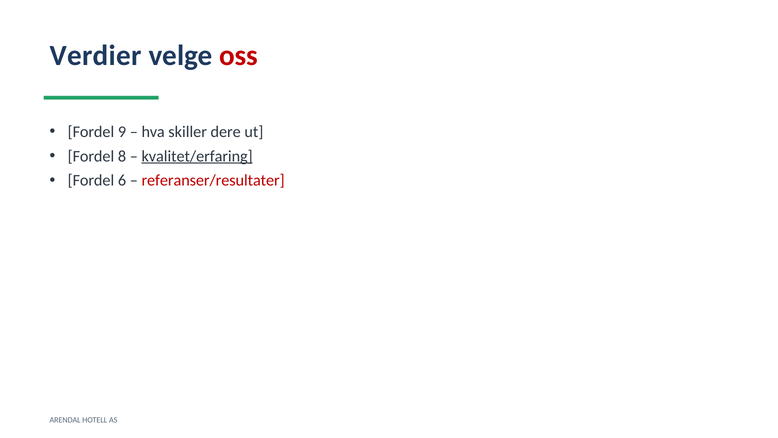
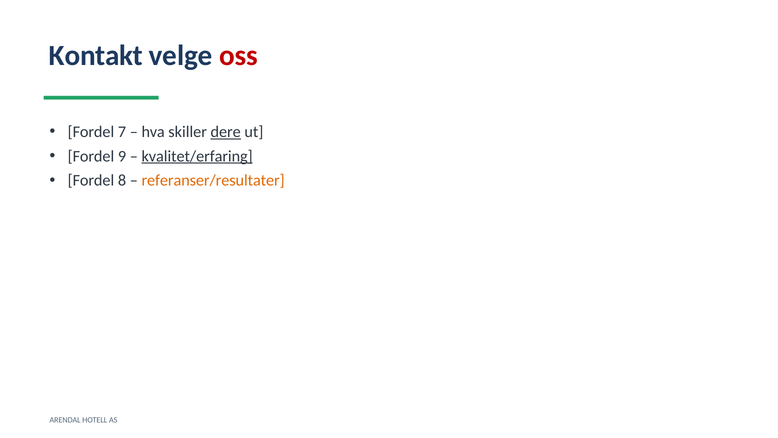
Verdier: Verdier -> Kontakt (96, 56)
9: 9 -> 7 (122, 132)
dere underline: none -> present (226, 132)
8: 8 -> 9 (122, 156)
6: 6 -> 8 (122, 180)
referanser/resultater colour: red -> orange (213, 180)
